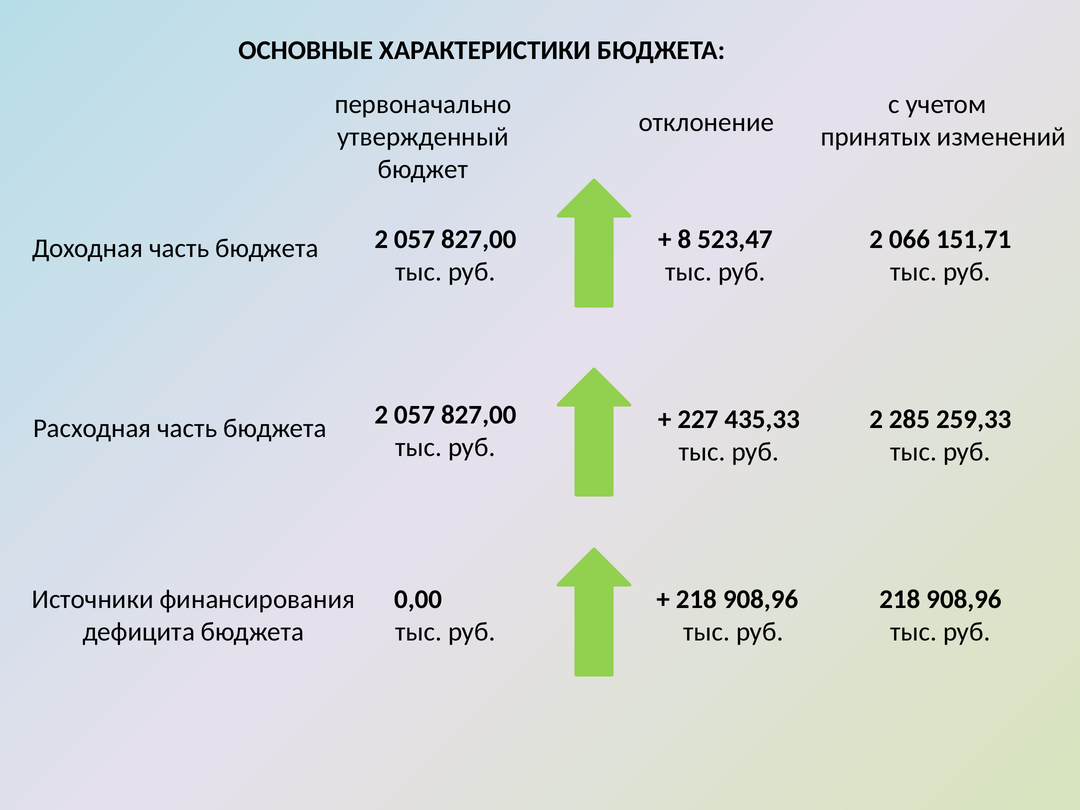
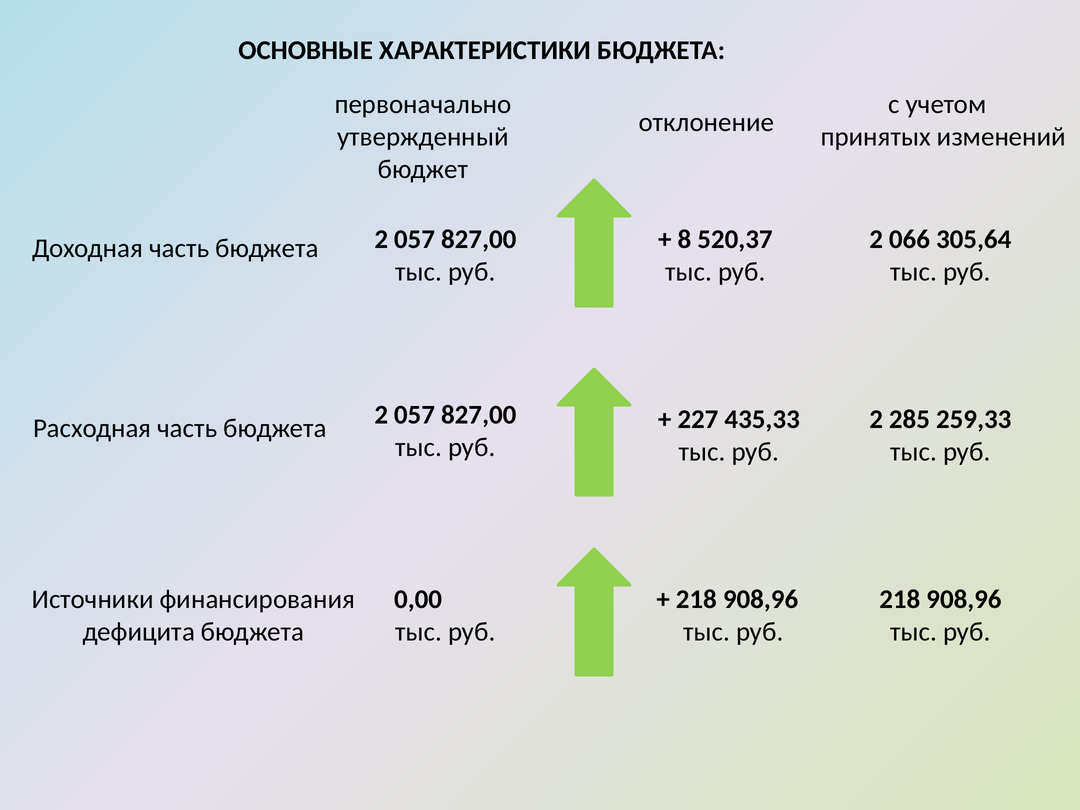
523,47: 523,47 -> 520,37 (735, 239)
151,71: 151,71 -> 305,64 (974, 239)
